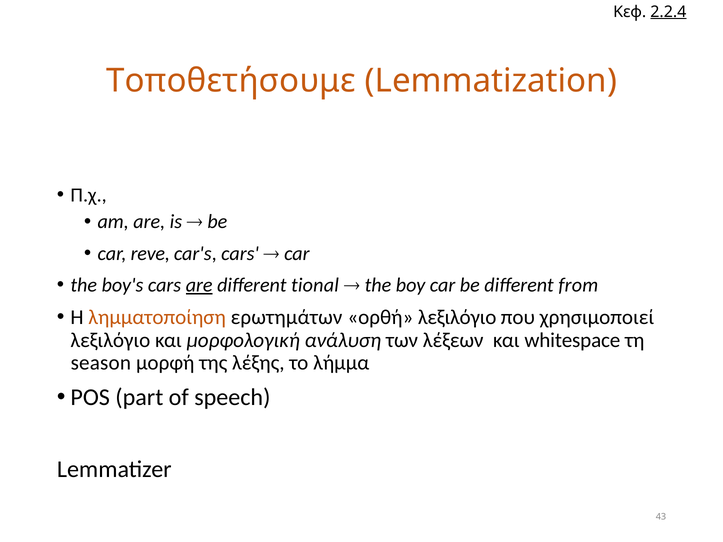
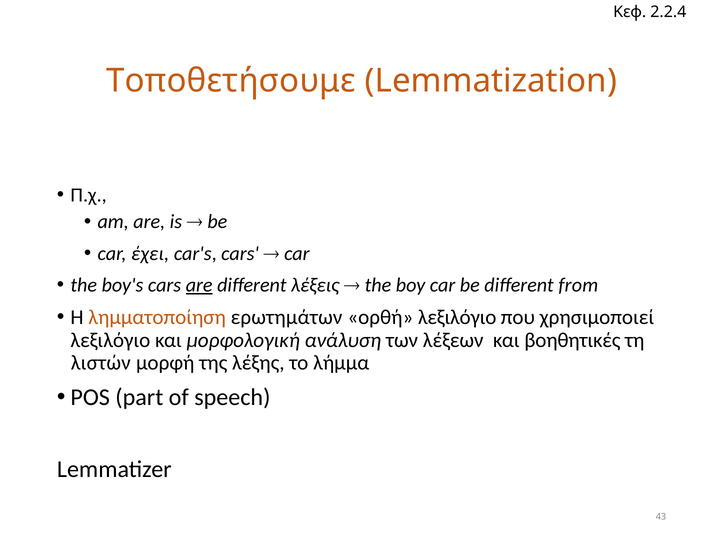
2.2.4 underline: present -> none (668, 12)
reve: reve -> έχει (150, 254)
tional: tional -> λέξεις (315, 285)
whitespace: whitespace -> βοηθητικές (572, 340)
season: season -> λιστών (101, 363)
